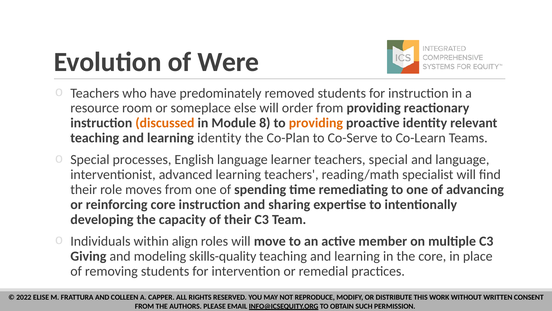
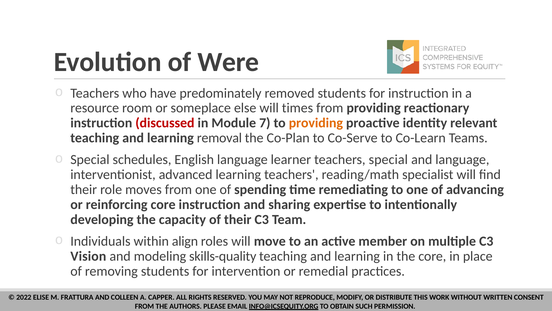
order: order -> times (297, 108)
discussed colour: orange -> red (165, 123)
8: 8 -> 7 (265, 123)
learning identity: identity -> removal (219, 138)
processes: processes -> schedules (142, 159)
Giving: Giving -> Vision (88, 256)
